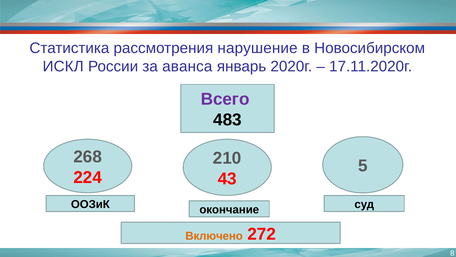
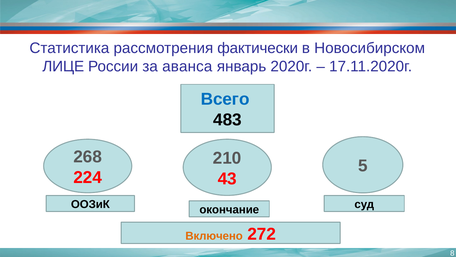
нарушение: нарушение -> фактически (258, 48)
ИСКЛ: ИСКЛ -> ЛИЦЕ (63, 66)
Всего colour: purple -> blue (225, 99)
